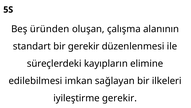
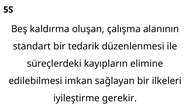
üründen: üründen -> kaldırma (50, 29)
bir gerekir: gerekir -> tedarik (84, 46)
